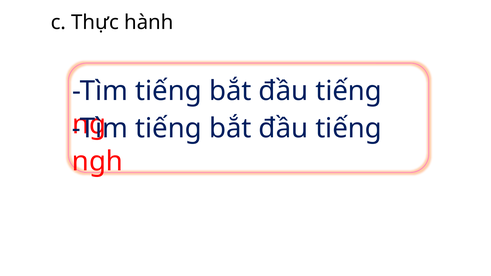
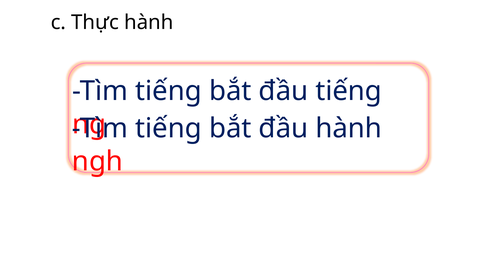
tiếng: tiếng -> hành (349, 128)
